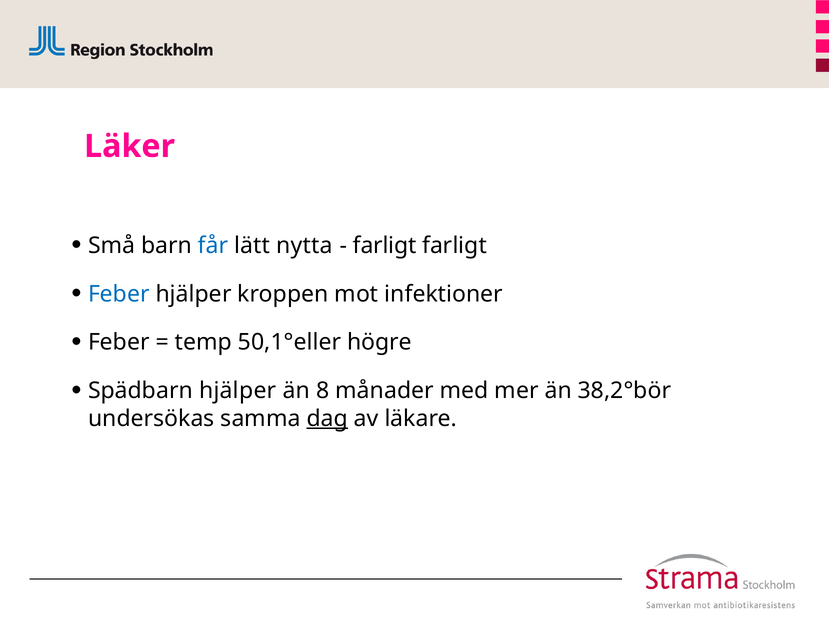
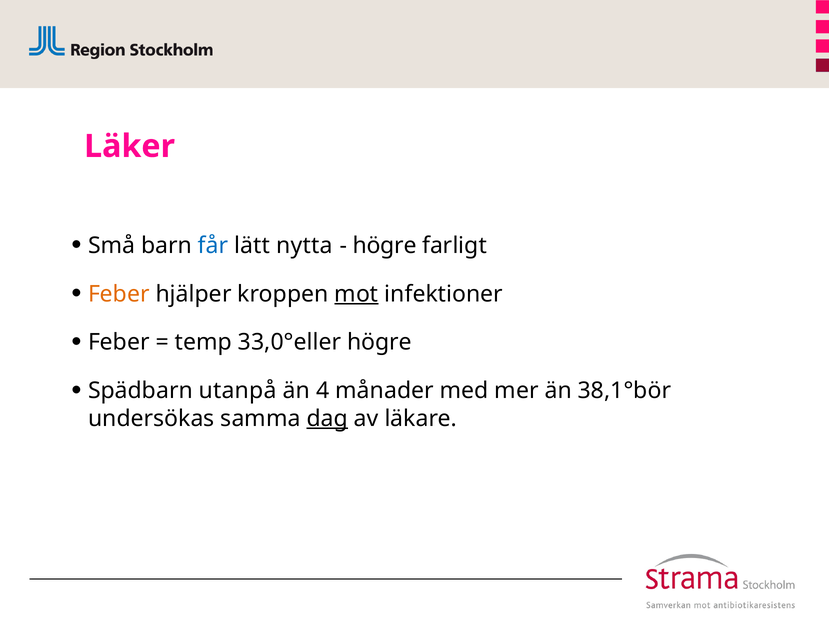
farligt: farligt -> högre (385, 246)
Feber colour: blue -> orange (119, 294)
mot underline: none -> present (356, 294)
50,1°eller: 50,1°eller -> 33,0°eller (289, 342)
Spädbarn hjälper: hjälper -> utanpå (238, 391)
8: 8 -> 4 (323, 391)
38,2°bör: 38,2°bör -> 38,1°bör (624, 391)
